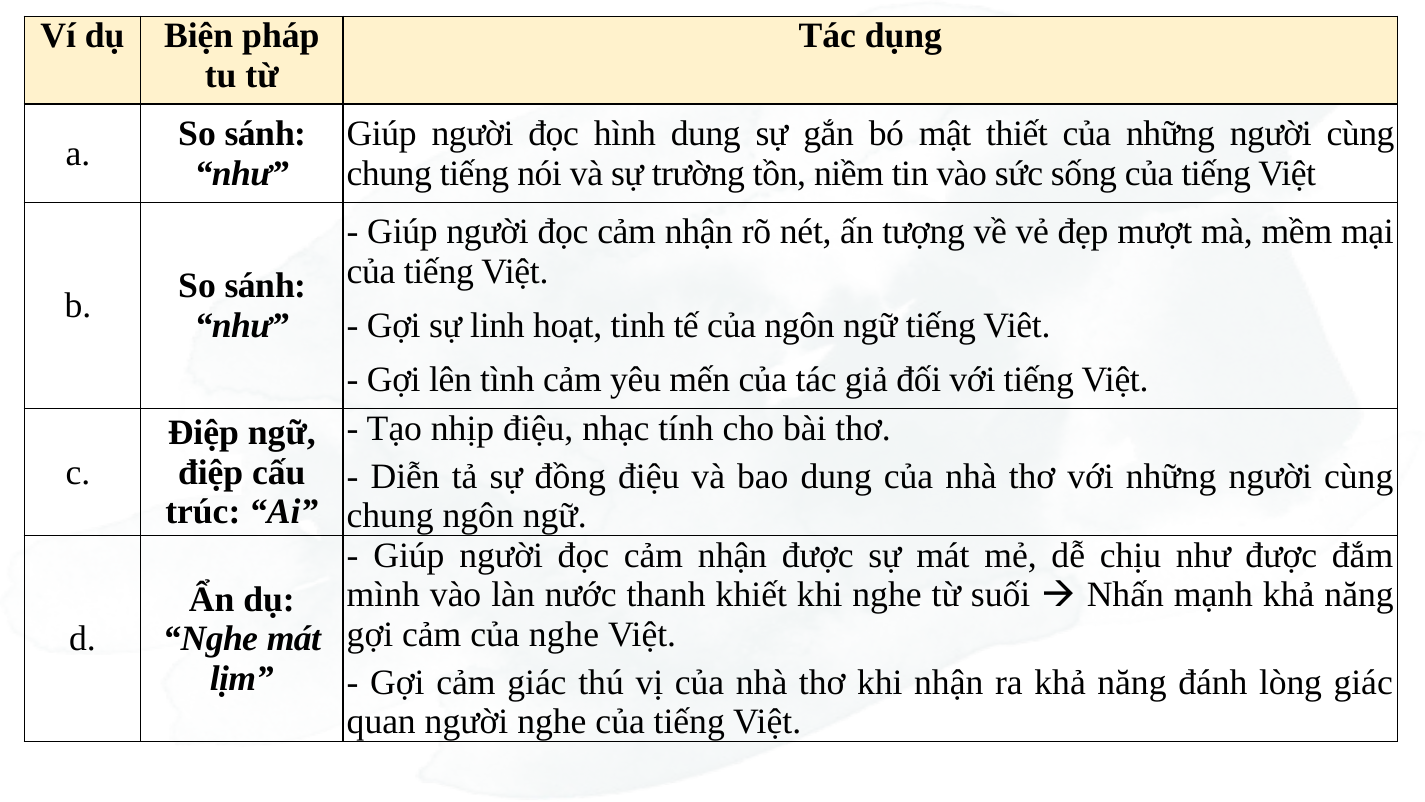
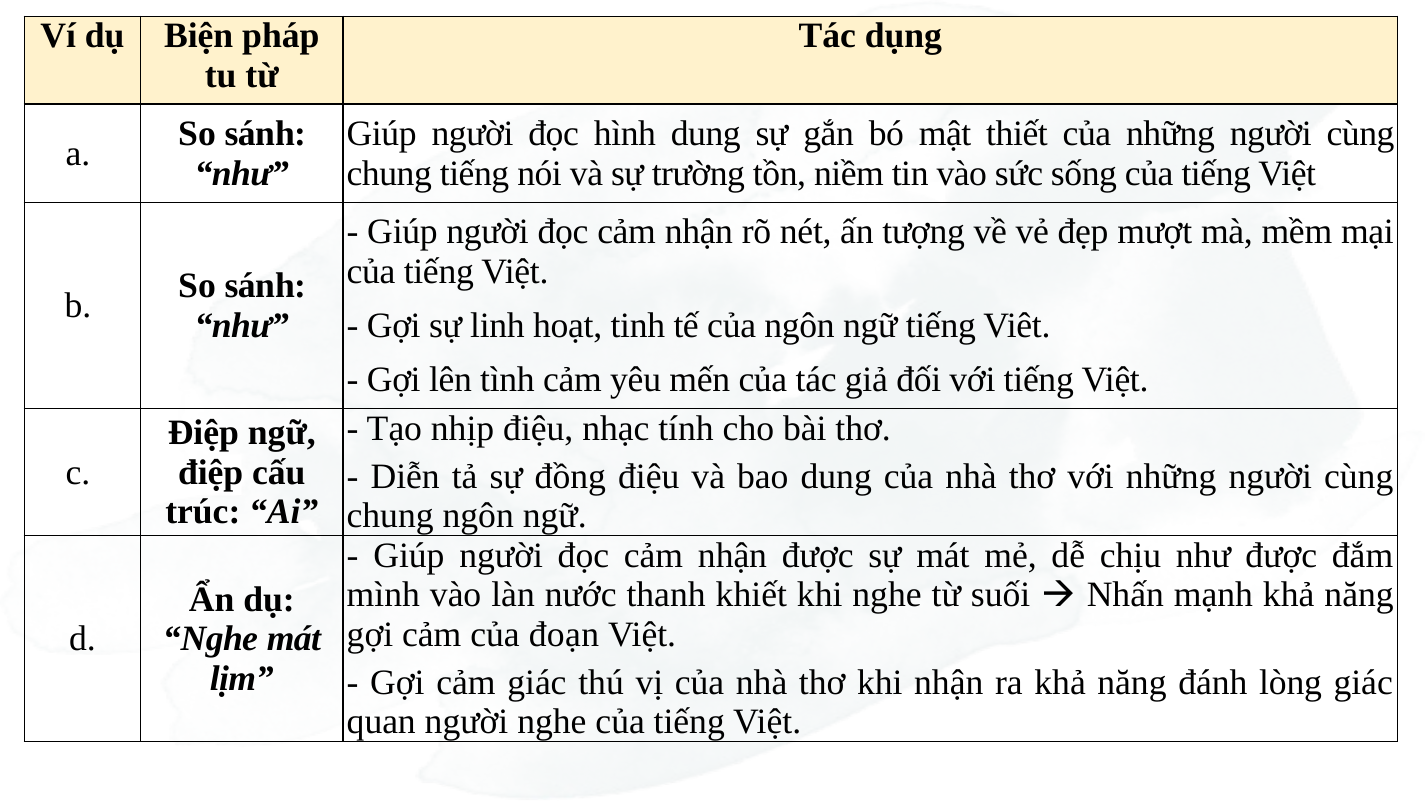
của nghe: nghe -> đoạn (564, 634)
